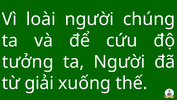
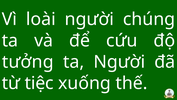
giải: giải -> tiệc (39, 83)
